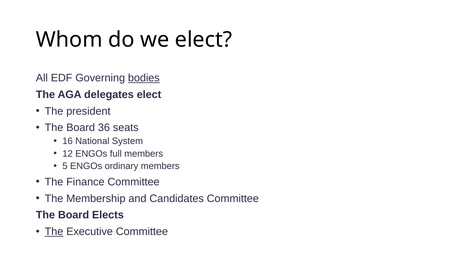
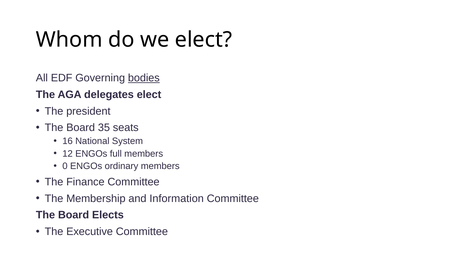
36: 36 -> 35 (104, 128)
5: 5 -> 0 (65, 166)
Candidates: Candidates -> Information (177, 198)
The underline: present -> none (54, 232)
